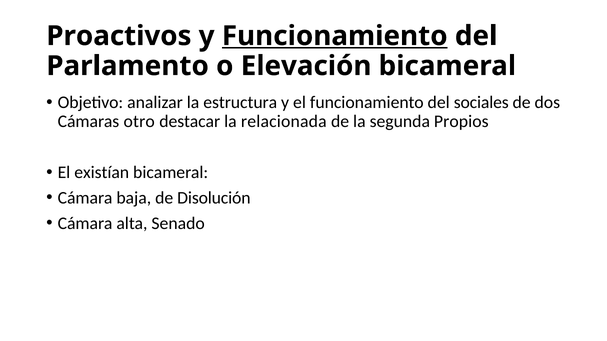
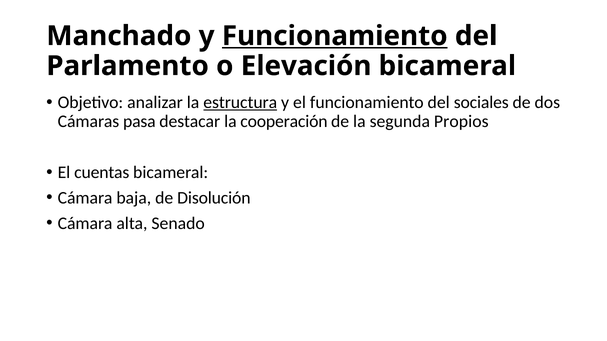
Proactivos: Proactivos -> Manchado (119, 36)
estructura underline: none -> present (240, 103)
otro: otro -> pasa (139, 122)
relacionada: relacionada -> cooperación (284, 122)
existían: existían -> cuentas (102, 173)
